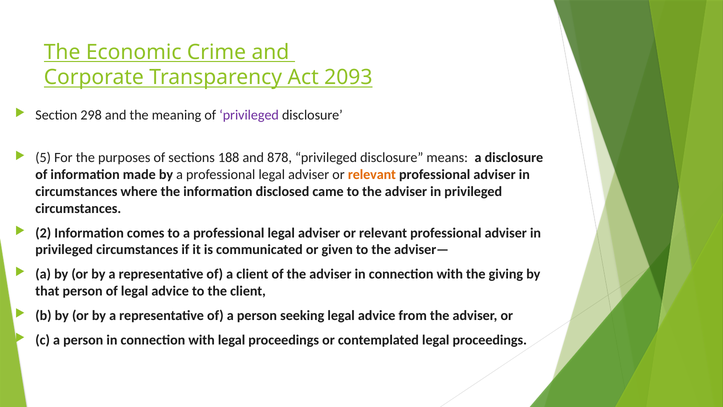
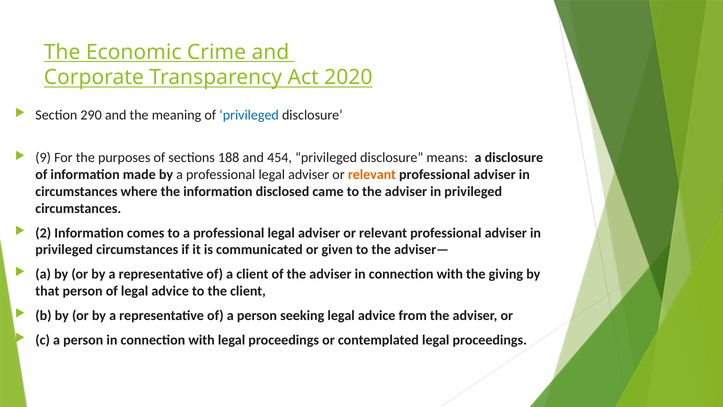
2093: 2093 -> 2020 (348, 77)
298: 298 -> 290 (91, 115)
privileged colour: purple -> blue (249, 115)
5: 5 -> 9 (43, 158)
878: 878 -> 454 (280, 158)
